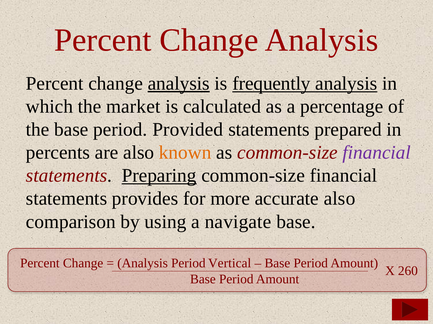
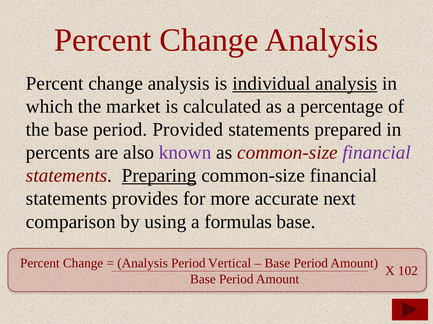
analysis underline: present -> none (179, 84)
frequently: frequently -> individual (271, 84)
known colour: orange -> purple (185, 153)
accurate also: also -> next (340, 199)
navigate: navigate -> formulas (238, 222)
260: 260 -> 102 (408, 271)
